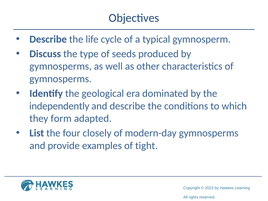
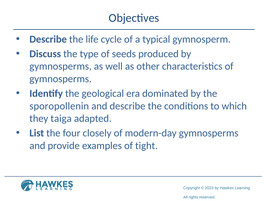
independently: independently -> sporopollenin (59, 106)
form: form -> taiga (61, 118)
